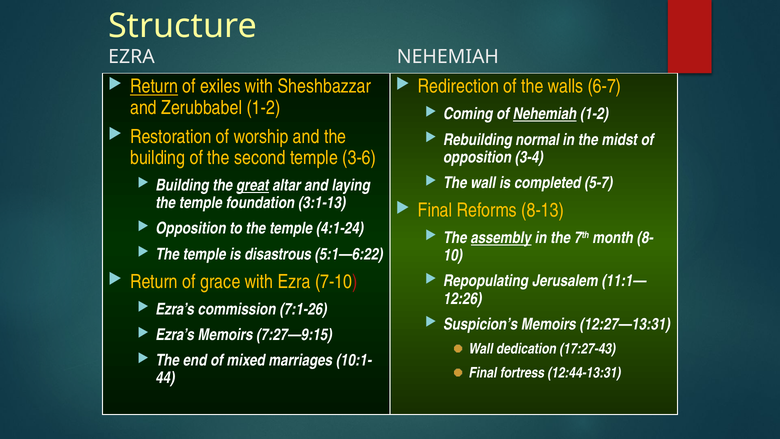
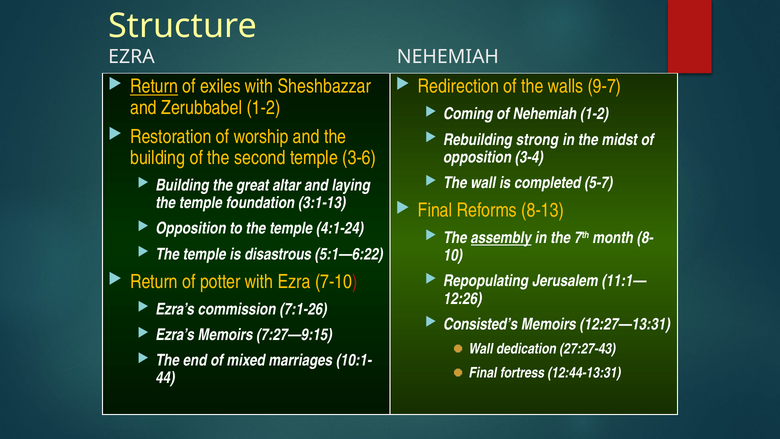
6-7: 6-7 -> 9-7 (604, 86)
Nehemiah underline: present -> none (545, 114)
normal: normal -> strong (537, 140)
great underline: present -> none (253, 185)
grace: grace -> potter (220, 282)
Suspicion’s: Suspicion’s -> Consisted’s (481, 324)
17:27-43: 17:27-43 -> 27:27-43 (588, 349)
